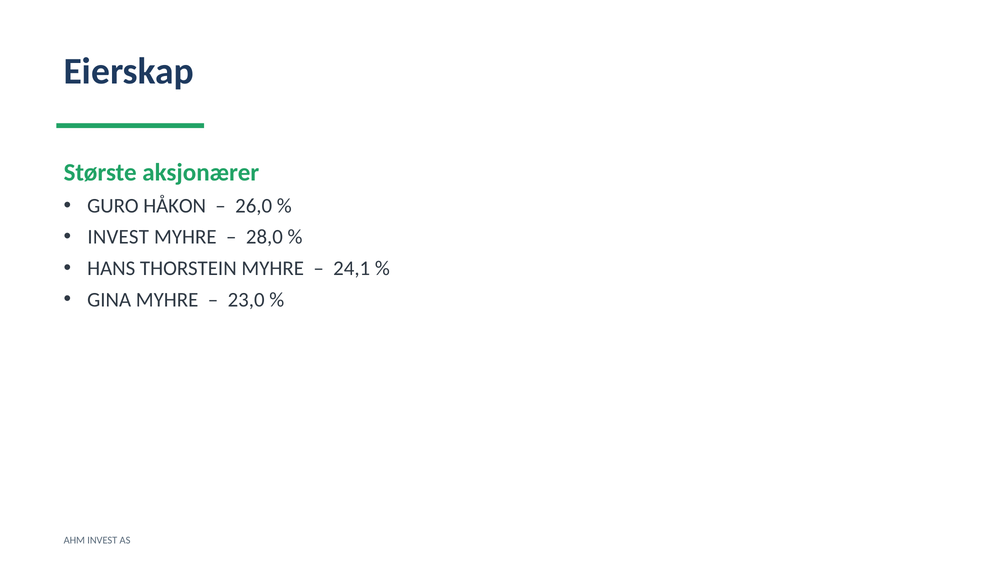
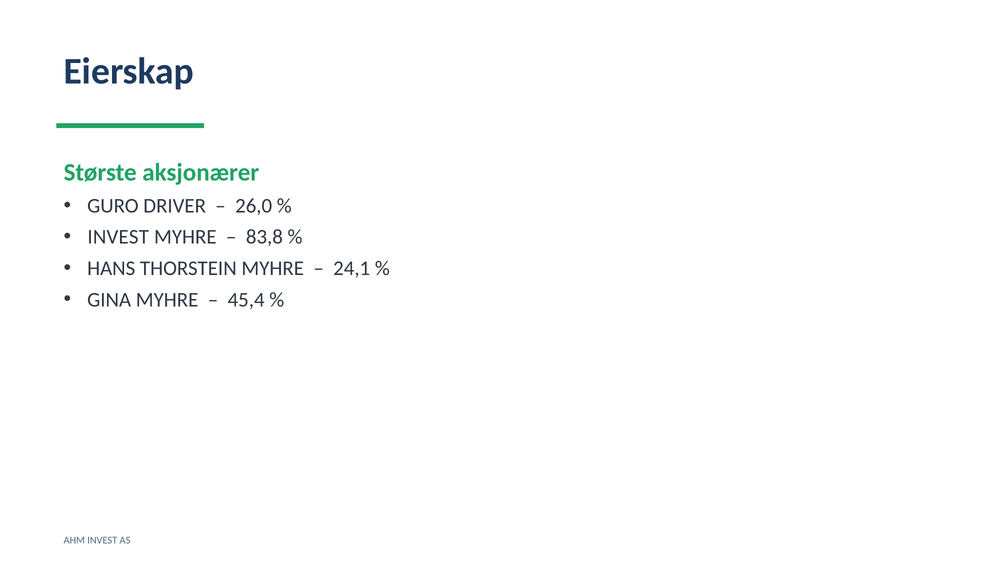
HÅKON: HÅKON -> DRIVER (175, 206)
28,0: 28,0 -> 83,8 (264, 237)
23,0: 23,0 -> 45,4 (246, 300)
